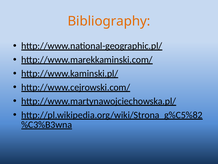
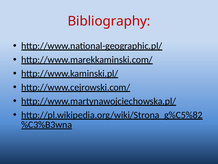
Bibliography colour: orange -> red (109, 21)
